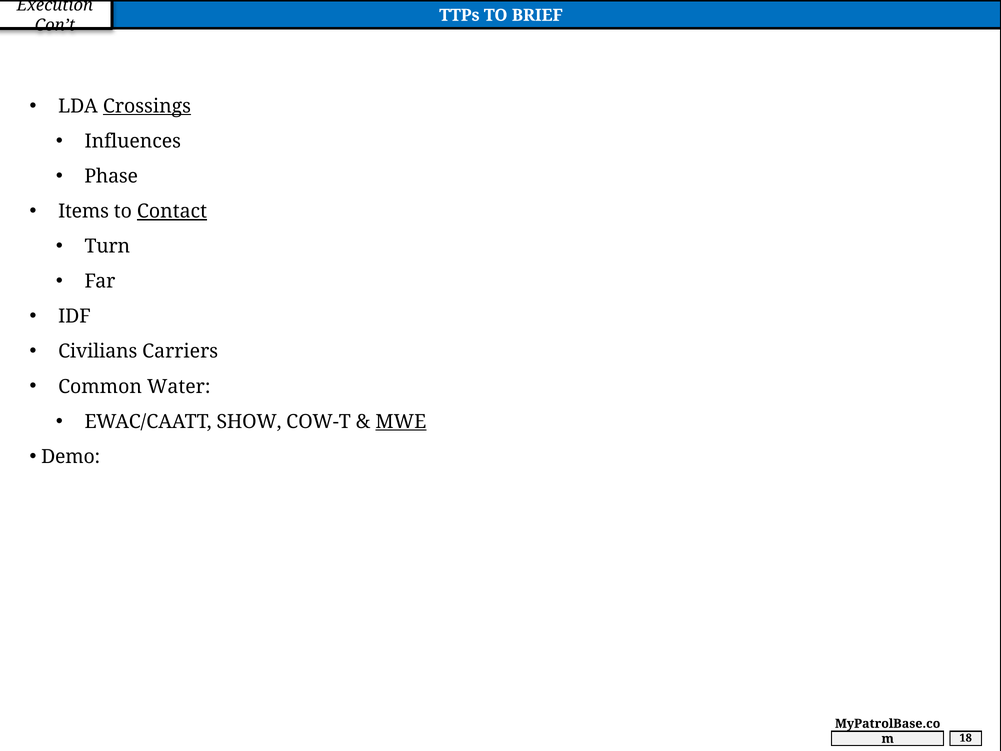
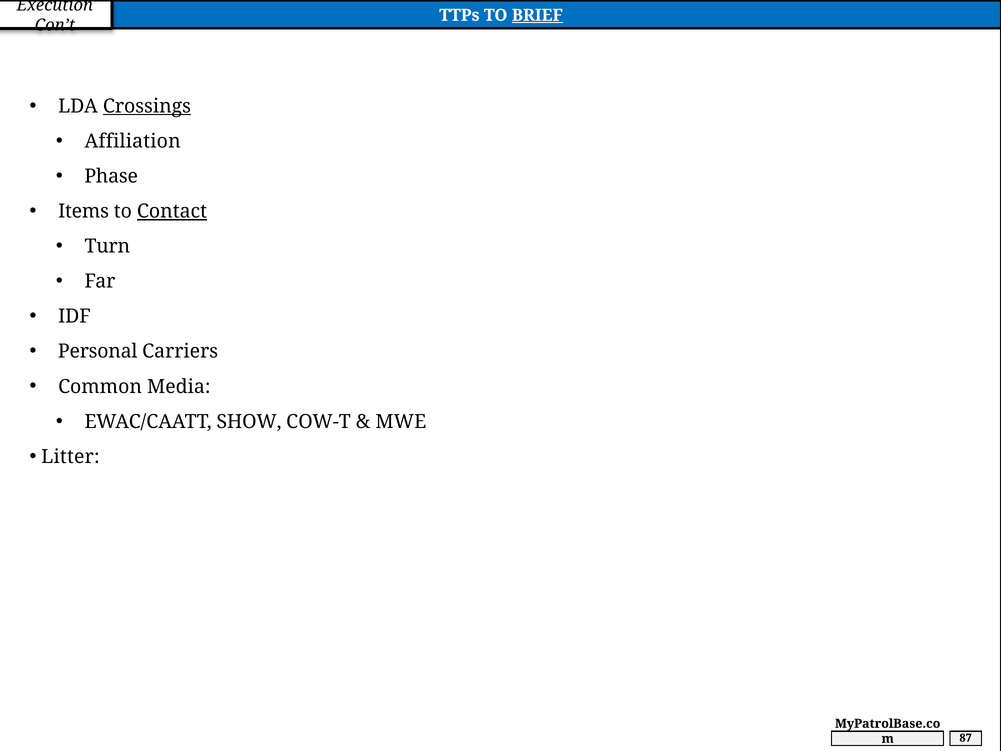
BRIEF underline: none -> present (537, 15)
Influences: Influences -> Affiliation (133, 141)
Civilians: Civilians -> Personal (98, 351)
Water: Water -> Media (179, 386)
MWE underline: present -> none (401, 421)
Demo: Demo -> Litter (70, 457)
18: 18 -> 87 (966, 738)
